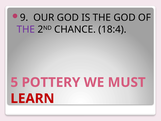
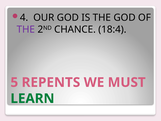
9: 9 -> 4 (24, 18)
POTTERY: POTTERY -> REPENTS (51, 82)
LEARN colour: red -> green (32, 98)
